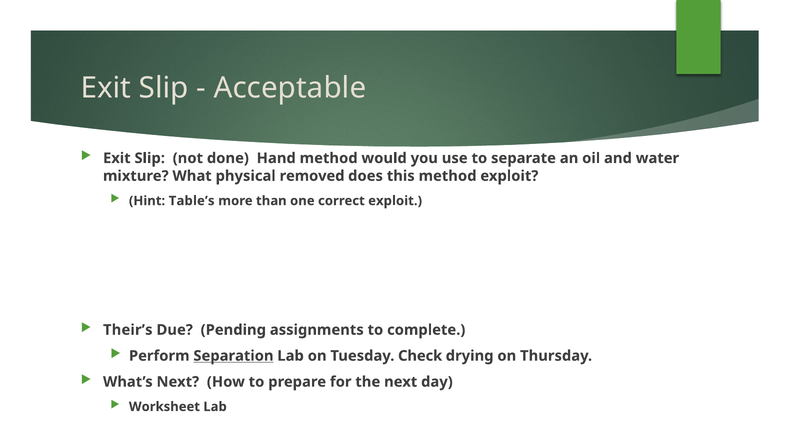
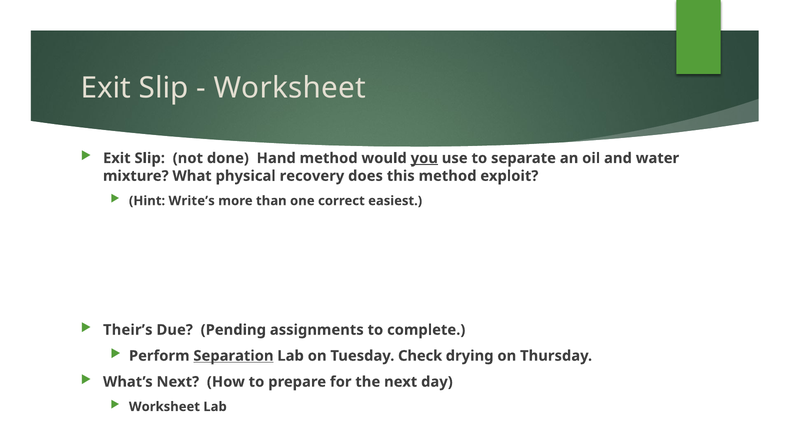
Acceptable: Acceptable -> Worksheet (290, 88)
you underline: none -> present (424, 158)
removed: removed -> recovery (312, 176)
Table’s: Table’s -> Write’s (192, 201)
correct exploit: exploit -> easiest (395, 201)
